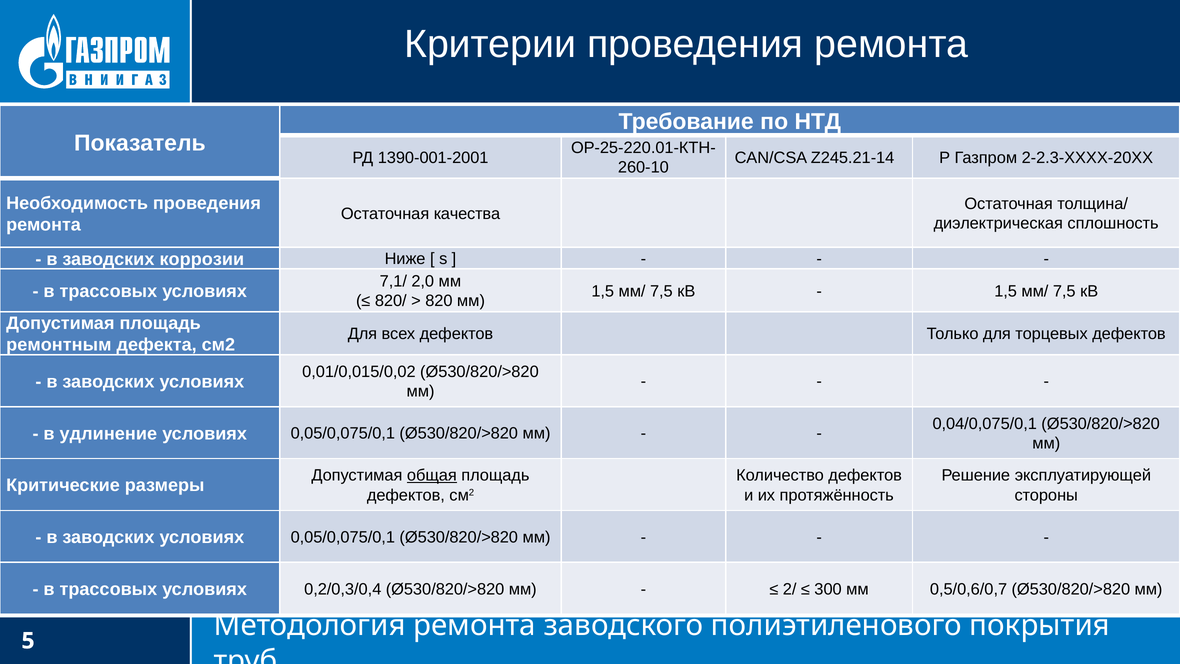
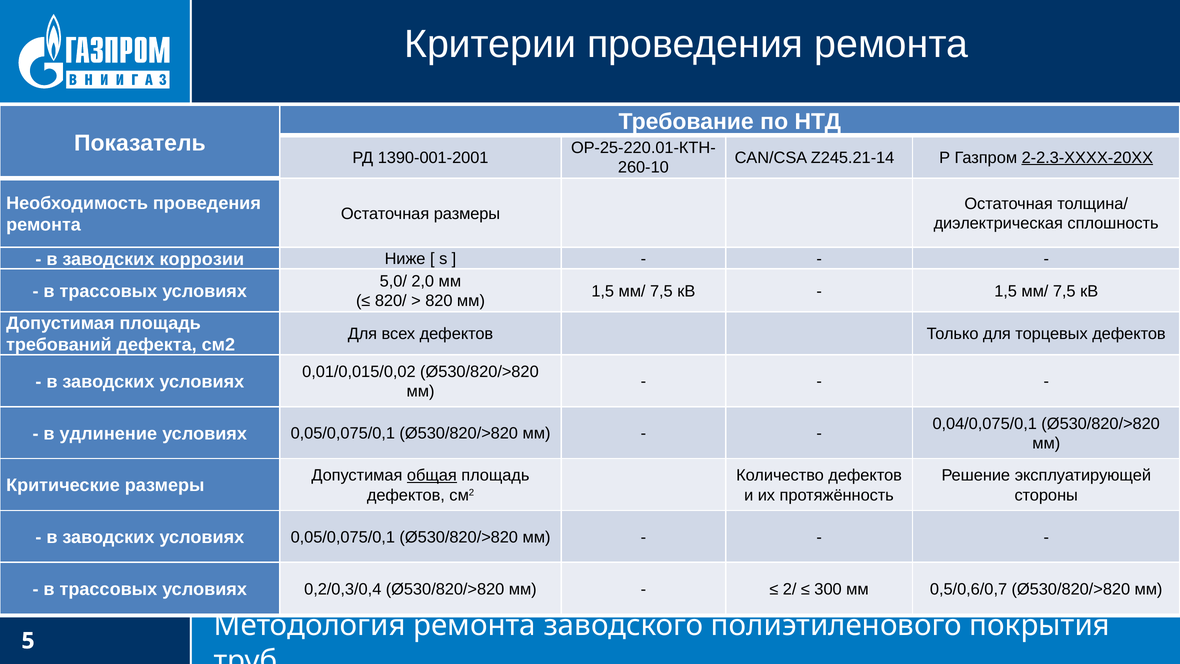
2-2.3-ХХХХ-20ХХ underline: none -> present (1087, 158)
Остаточная качества: качества -> размеры (467, 214)
7,1/: 7,1/ -> 5,0/ (393, 281)
ремонтным: ремонтным -> требований (59, 345)
